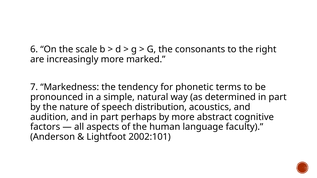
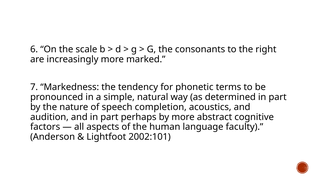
distribution: distribution -> completion (161, 107)
